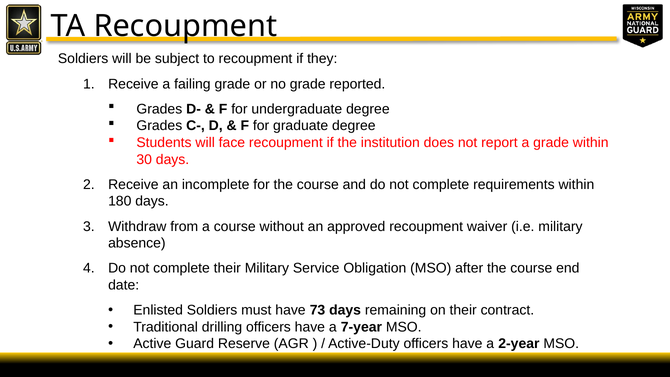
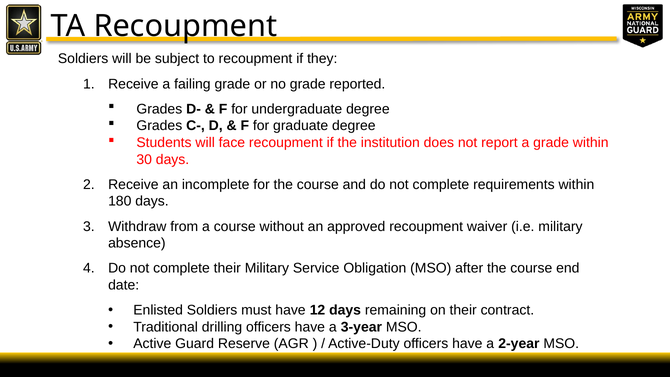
73: 73 -> 12 (318, 310)
7-year: 7-year -> 3-year (361, 327)
